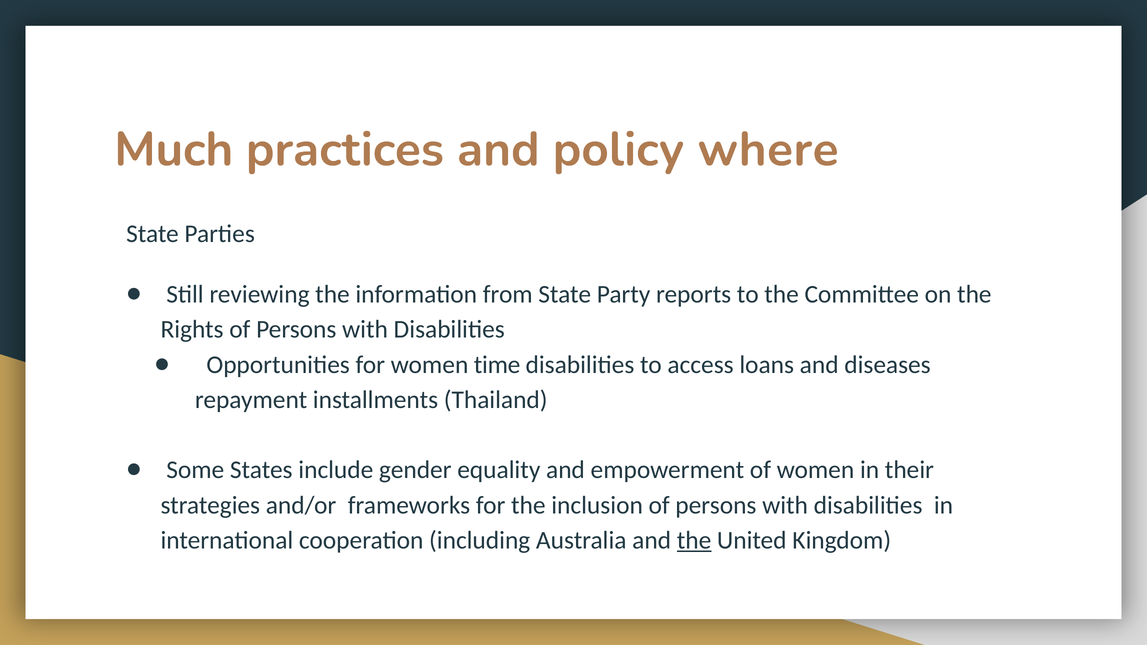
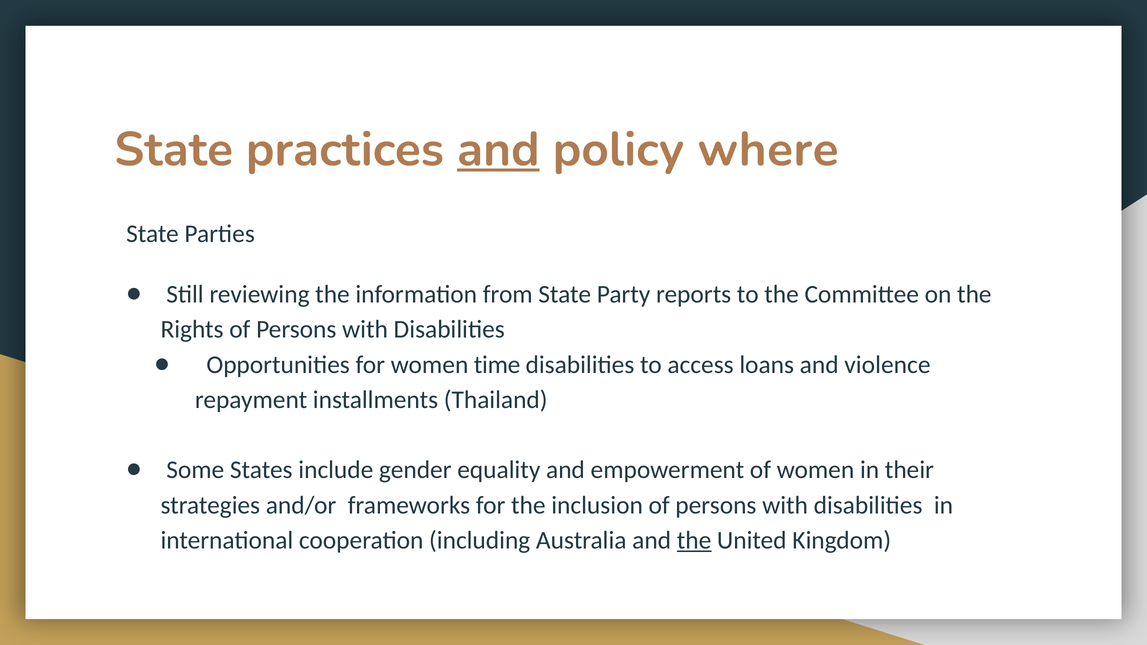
Much: Much -> State (174, 150)
and underline: none -> present (498, 150)
diseases: diseases -> violence (887, 365)
